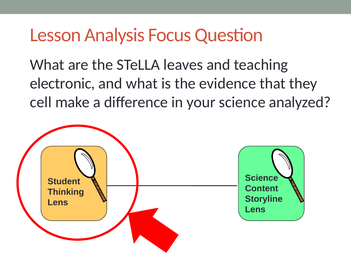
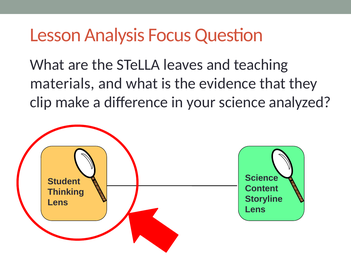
electronic: electronic -> materials (62, 84)
cell: cell -> clip (41, 102)
